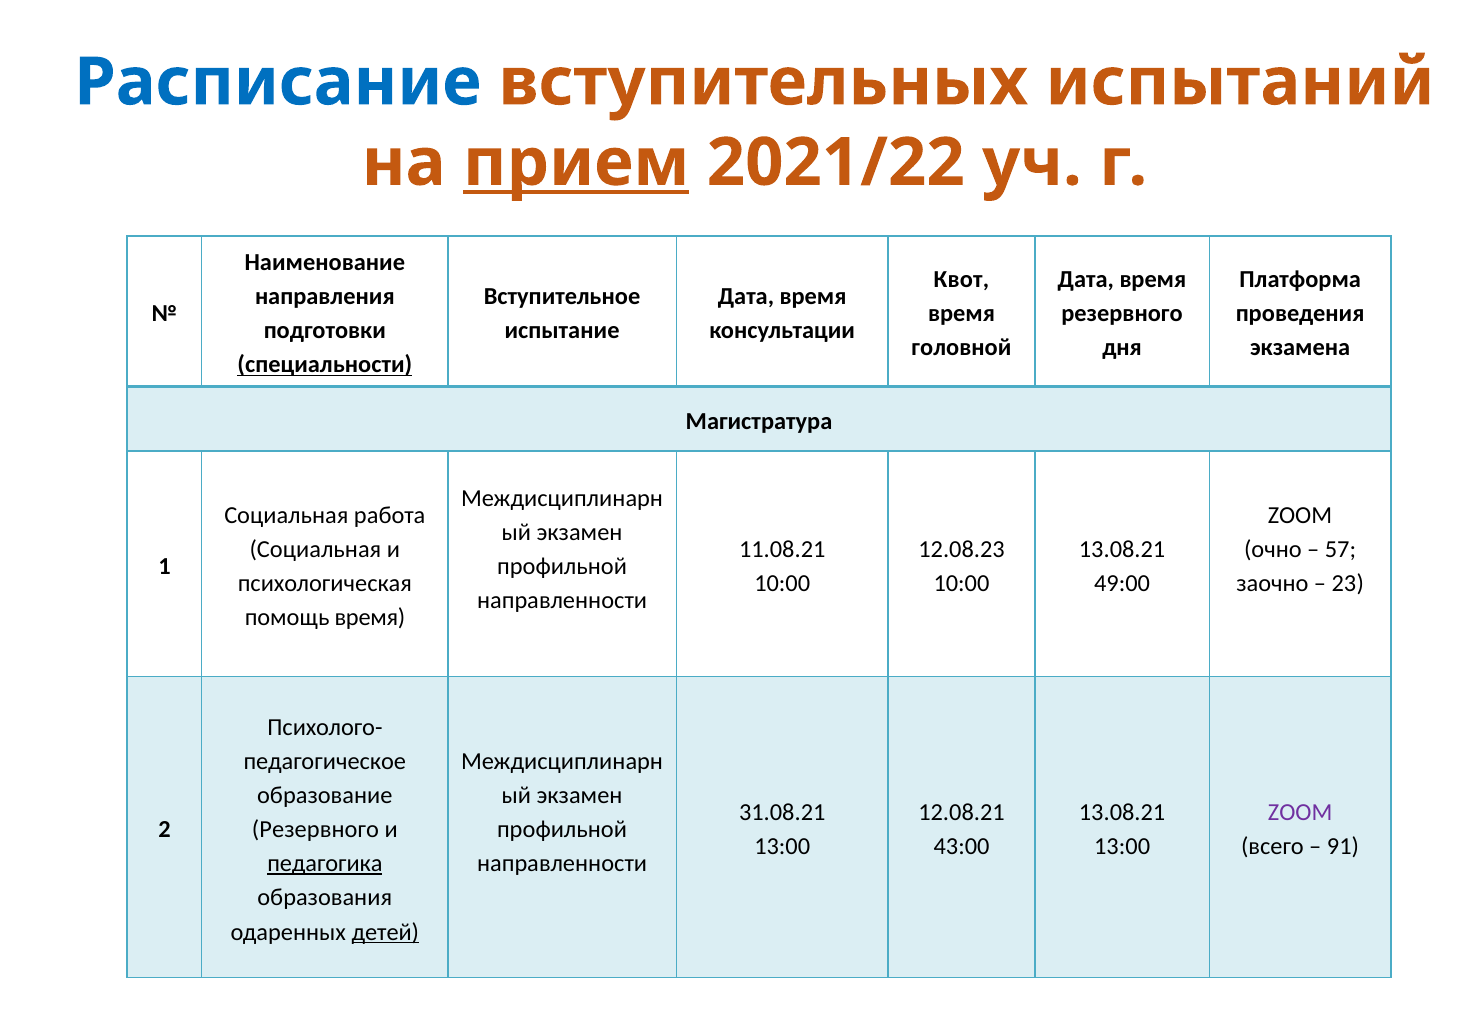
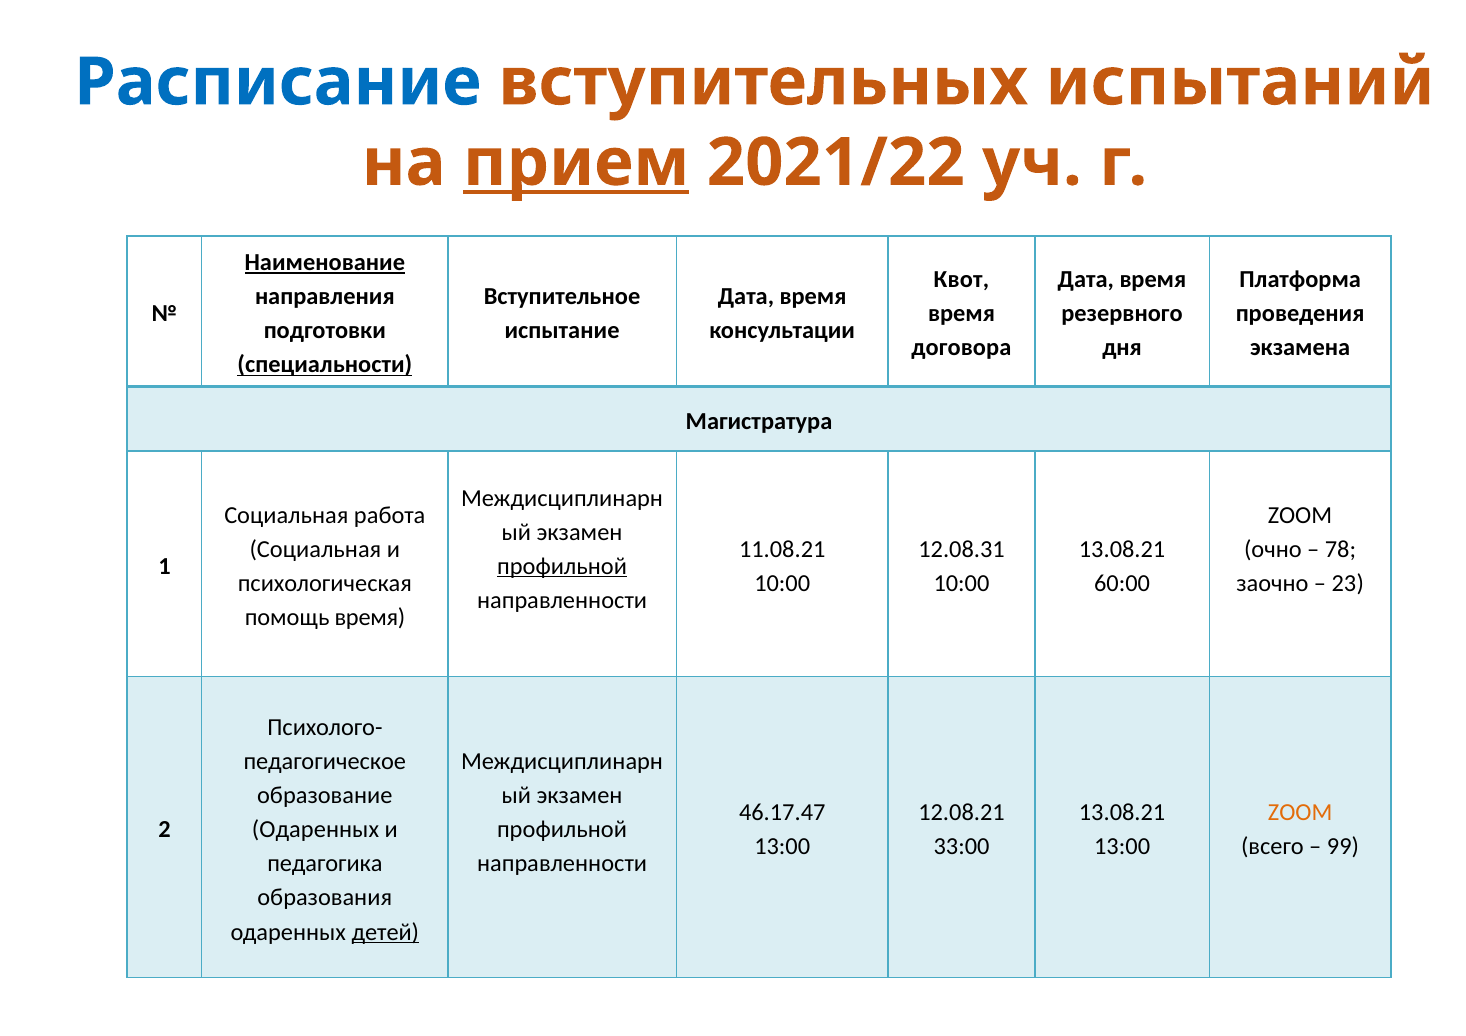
Наименование underline: none -> present (325, 263)
головной: головной -> договора (961, 348)
12.08.23: 12.08.23 -> 12.08.31 (962, 549)
57: 57 -> 78 (1341, 549)
профильной underline: none -> present (562, 566)
49:00: 49:00 -> 60:00 (1122, 583)
31.08.21: 31.08.21 -> 46.17.47 (782, 813)
ZOOM colour: purple -> orange (1300, 813)
Резервного: Резервного -> Одаренных (315, 830)
43:00: 43:00 -> 33:00 (962, 847)
91: 91 -> 99 (1343, 847)
педагогика underline: present -> none (325, 864)
